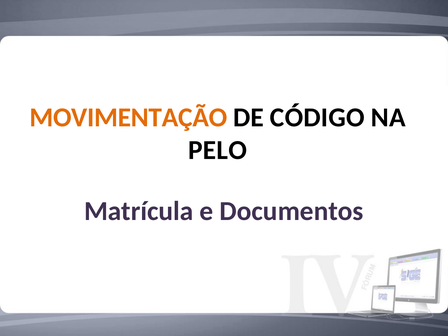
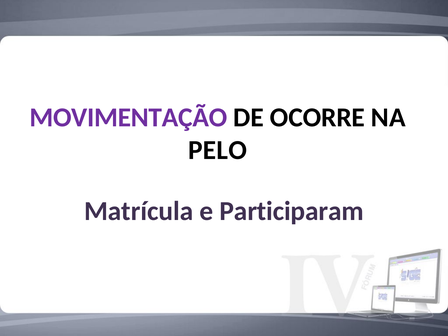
MOVIMENTAÇÃO colour: orange -> purple (128, 117)
CÓDIGO: CÓDIGO -> OCORRE (317, 117)
Documentos: Documentos -> Participaram (292, 211)
